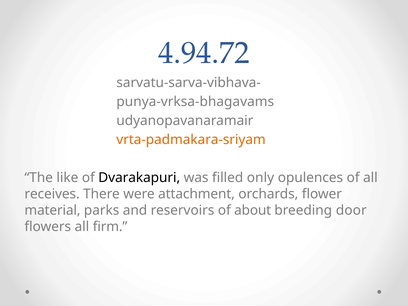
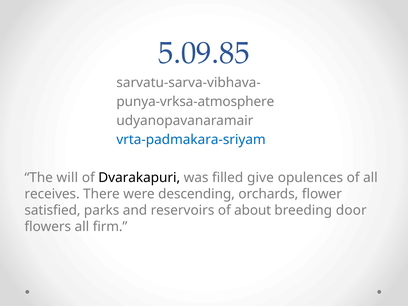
4.94.72: 4.94.72 -> 5.09.85 (204, 53)
punya-vrksa-bhagavams: punya-vrksa-bhagavams -> punya-vrksa-atmosphere (195, 102)
vrta-padmakara-sriyam colour: orange -> blue (191, 140)
like: like -> will (67, 178)
only: only -> give (260, 178)
attachment: attachment -> descending (197, 194)
material: material -> satisfied (52, 210)
